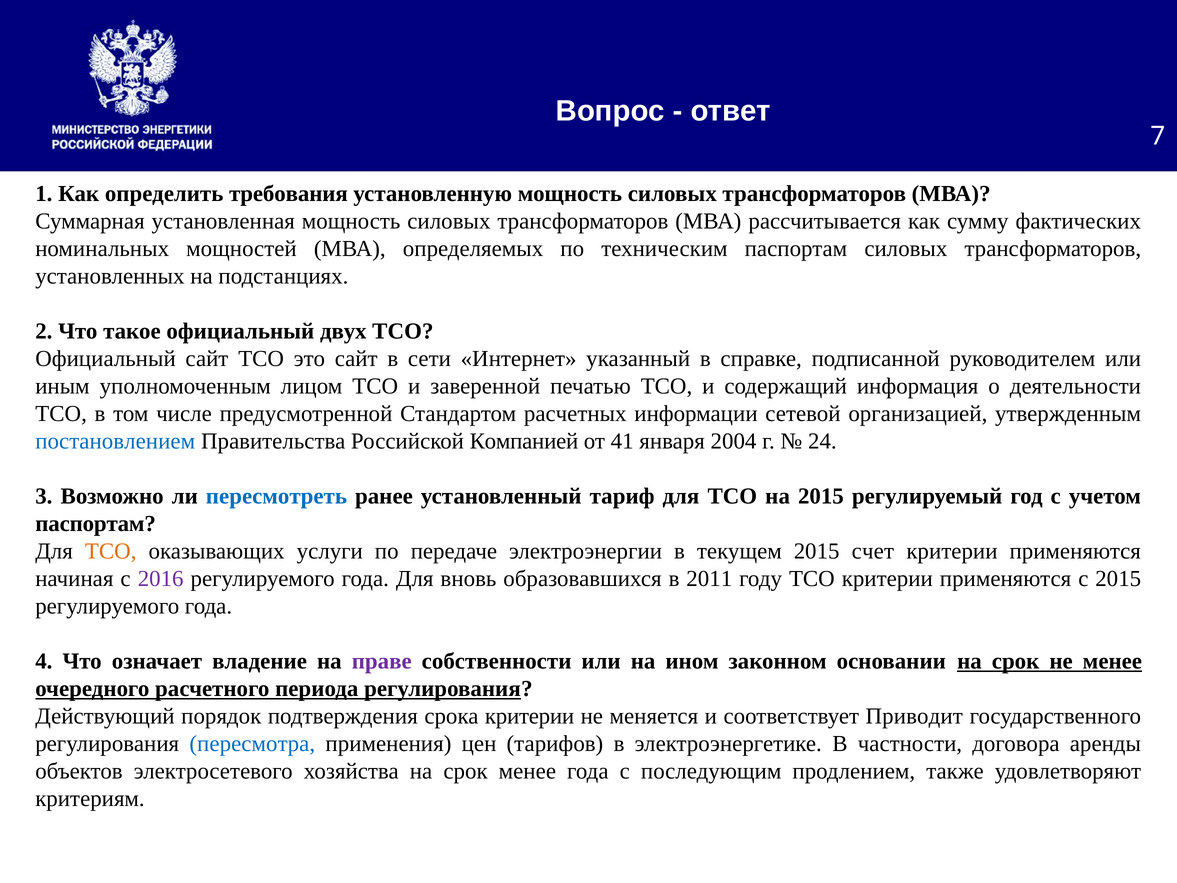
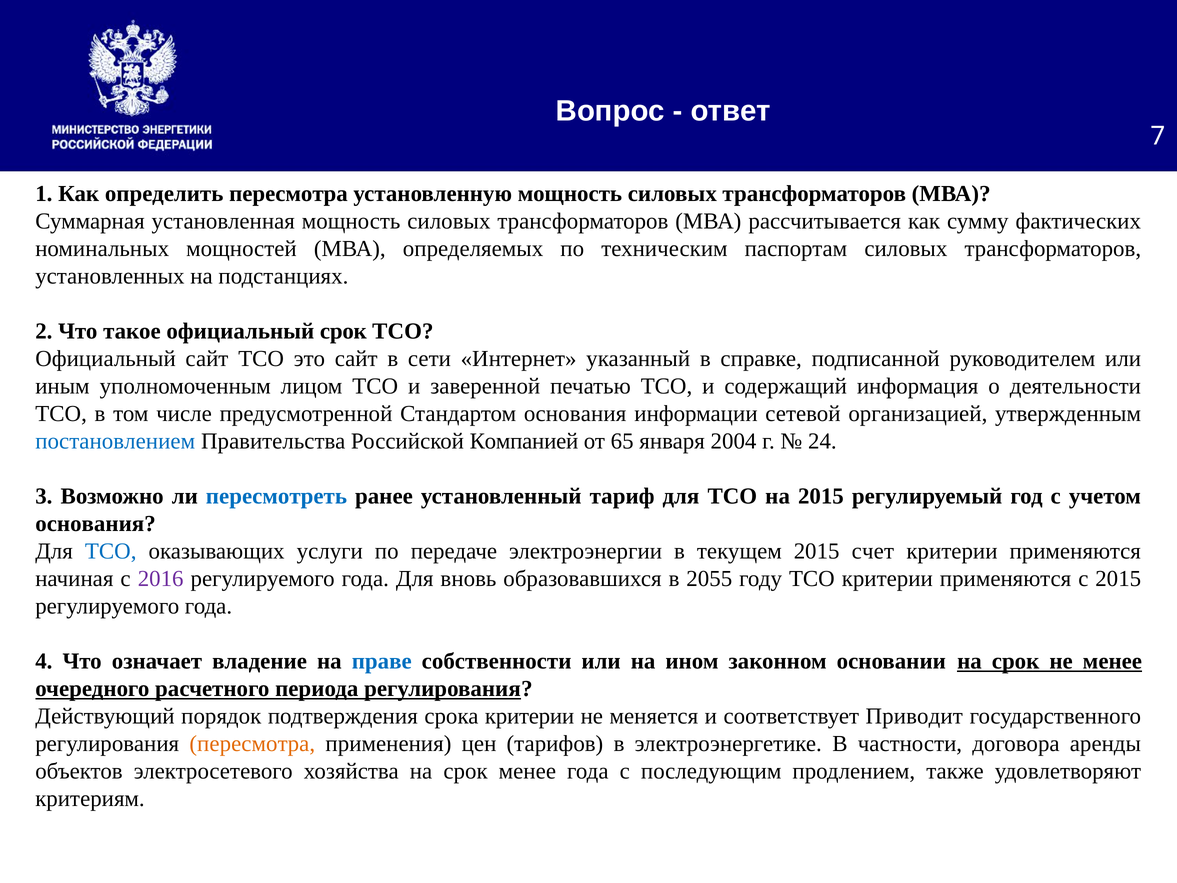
определить требования: требования -> пересмотра (288, 194)
официальный двух: двух -> срок (343, 331)
Стандартом расчетных: расчетных -> основания (575, 414)
41: 41 -> 65 (622, 441)
паспортам: паспортам -> основания (96, 523)
ТСО colour: orange -> blue (111, 551)
2011: 2011 -> 2055 (709, 578)
праве colour: purple -> blue (382, 661)
пересмотра colour: blue -> orange (252, 743)
